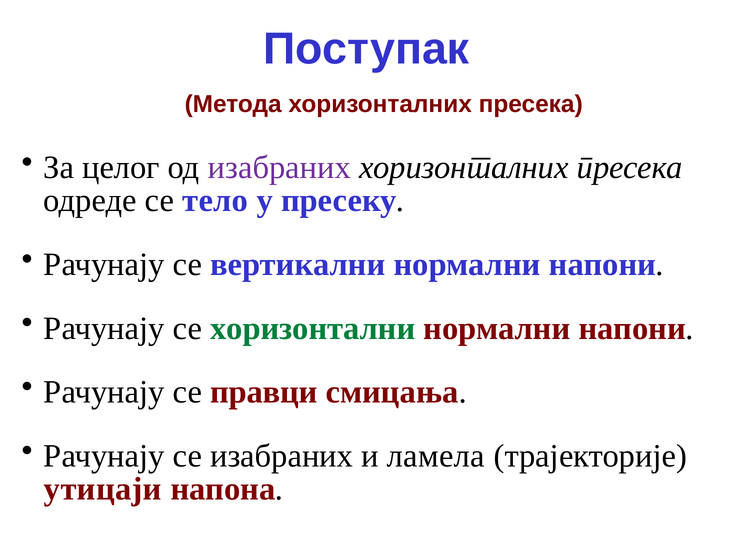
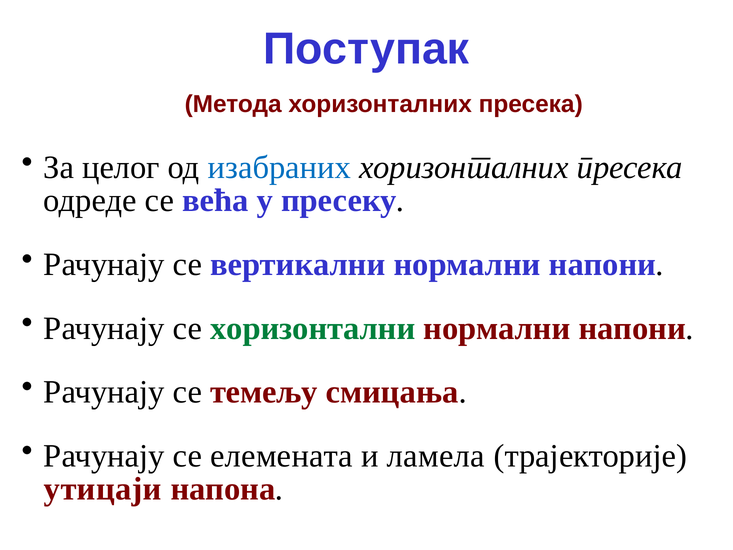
изабраних colour: purple -> blue (279, 167)
тело: тело -> већа (216, 201)
правци: правци -> темељу (264, 392)
се изабраних: изабраних -> елемената (282, 456)
